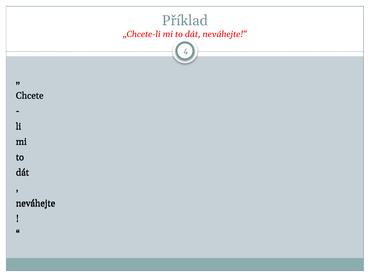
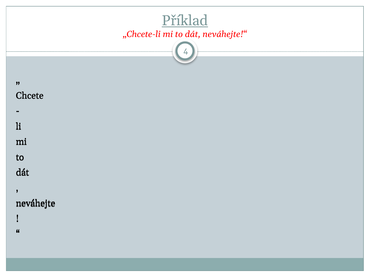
Příklad underline: none -> present (185, 21)
